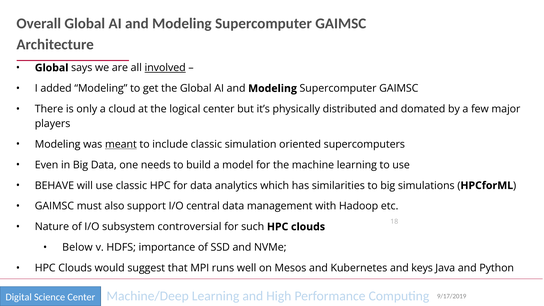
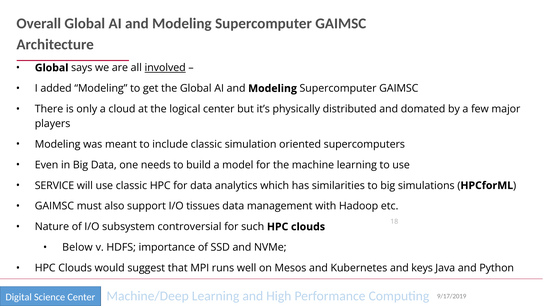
meant underline: present -> none (121, 144)
BEHAVE: BEHAVE -> SERVICE (54, 186)
central: central -> tissues (203, 206)
